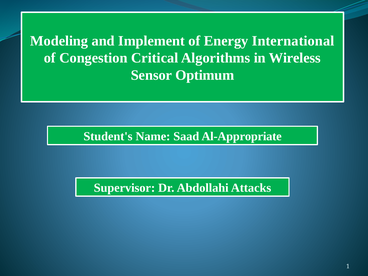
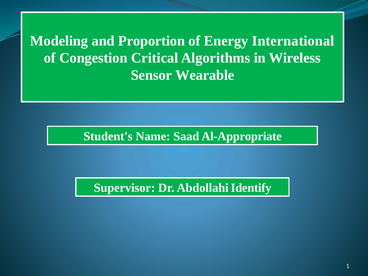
Implement: Implement -> Proportion (152, 41)
Optimum: Optimum -> Wearable (205, 75)
Attacks: Attacks -> Identify (251, 188)
